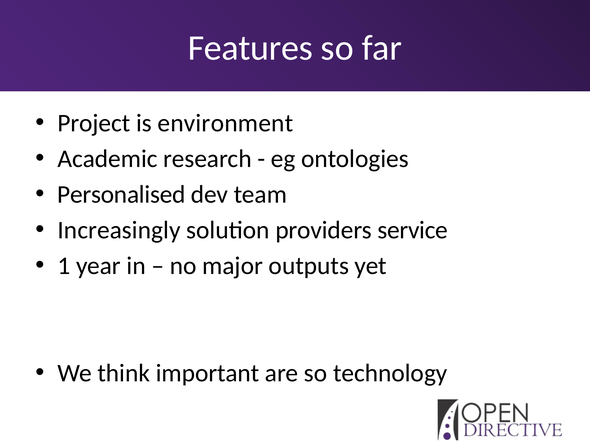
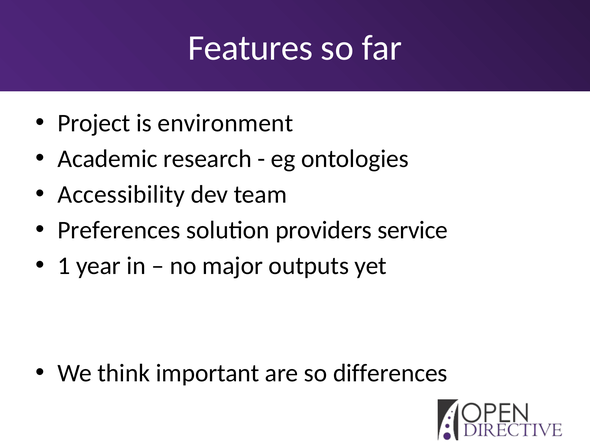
Personalised: Personalised -> Accessibility (121, 195)
Increasingly: Increasingly -> Preferences (119, 230)
technology: technology -> differences (390, 373)
